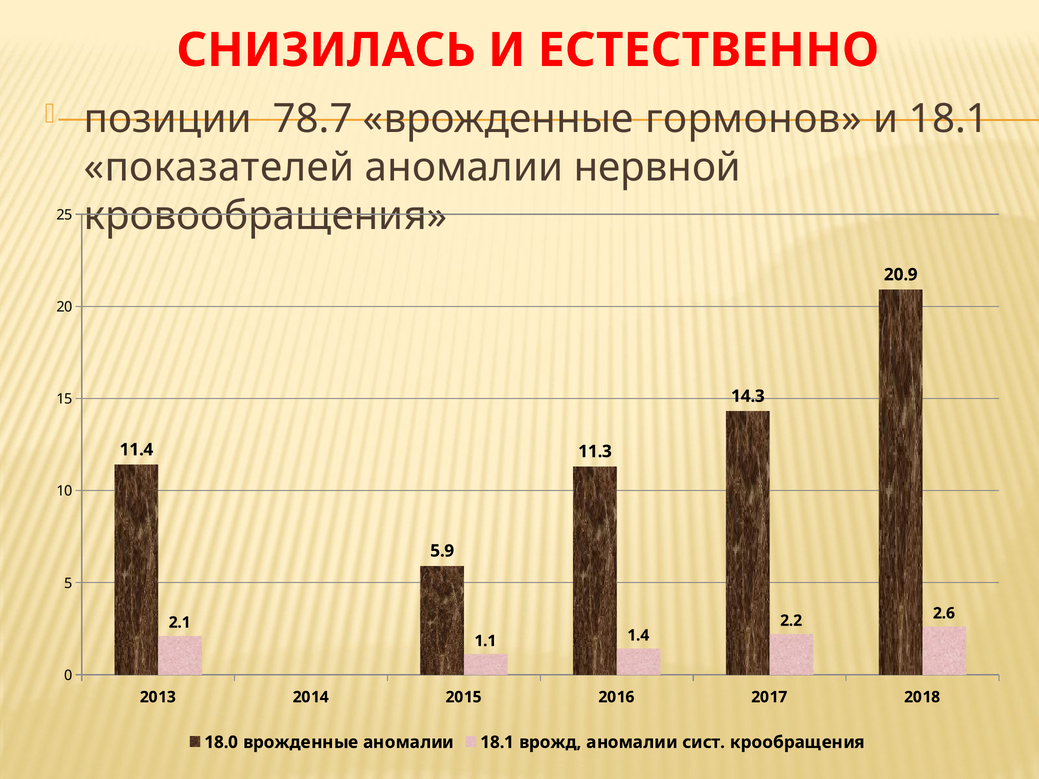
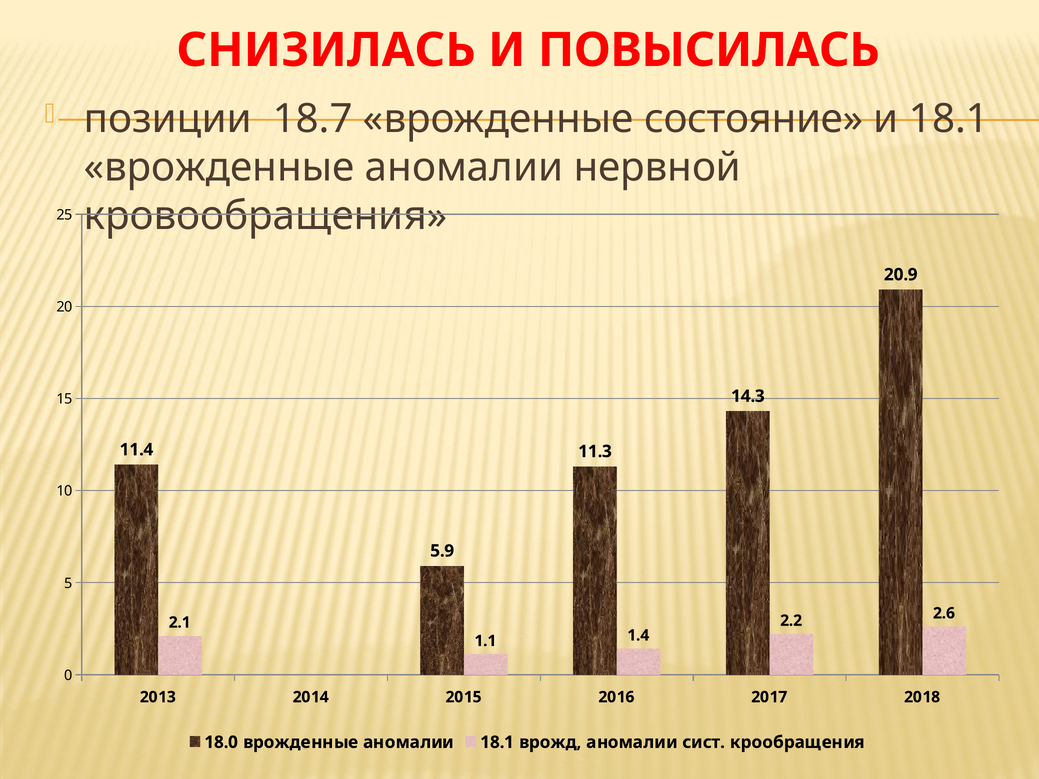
ЕСТЕСТВЕННО: ЕСТЕСТВЕННО -> ПОВЫСИЛАСЬ (709, 50)
78.7: 78.7 -> 18.7 (313, 119)
гормонов: гормонов -> состояние (754, 119)
показателей: показателей -> врожденные (219, 167)
